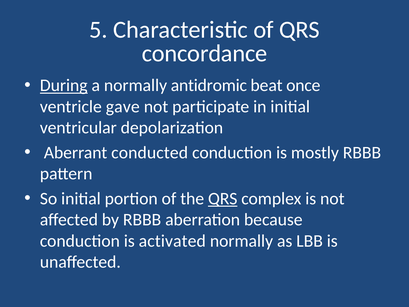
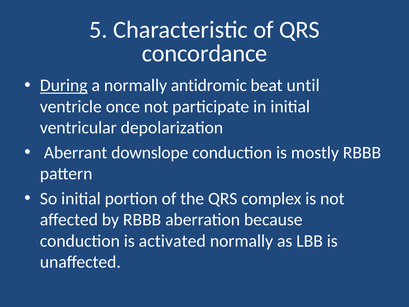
once: once -> until (303, 85)
gave: gave -> once (123, 107)
conducted: conducted -> downslope (150, 152)
QRS underline: present -> none (223, 198)
